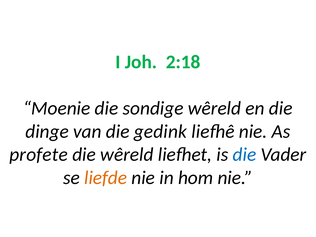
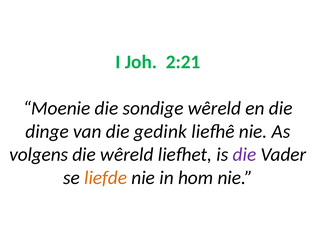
2:18: 2:18 -> 2:21 (183, 62)
profete: profete -> volgens (39, 155)
die colour: blue -> purple (244, 155)
